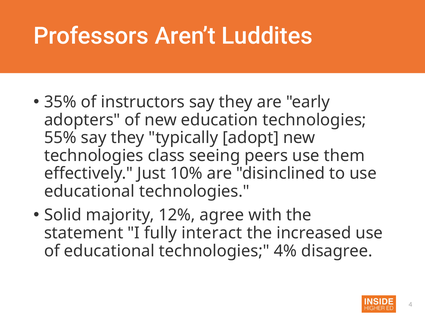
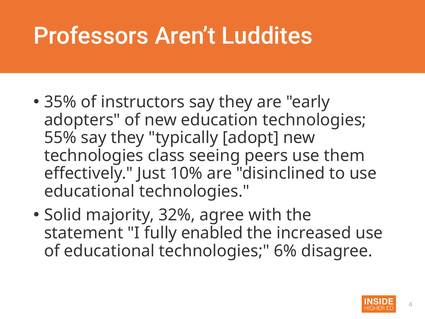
12%: 12% -> 32% (177, 215)
interact: interact -> enabled (212, 233)
4%: 4% -> 6% (285, 251)
